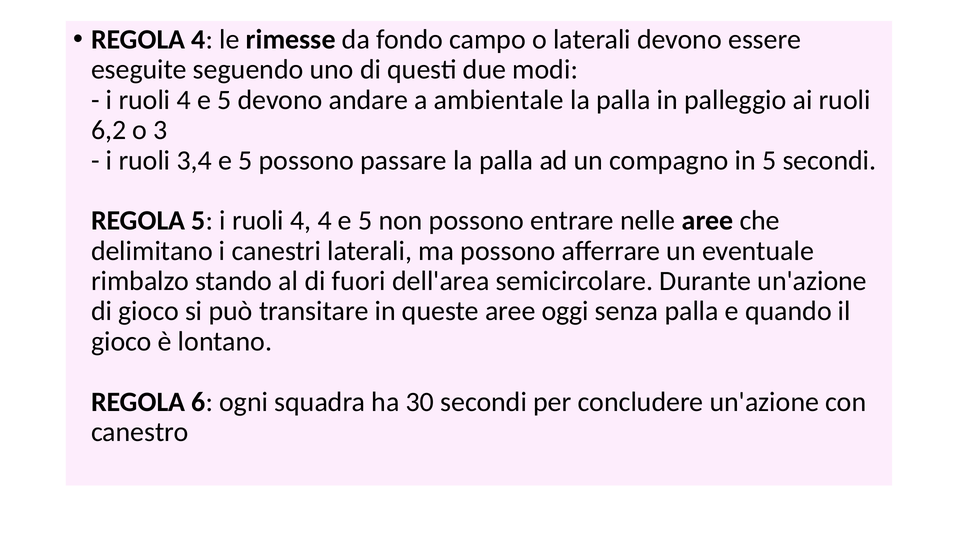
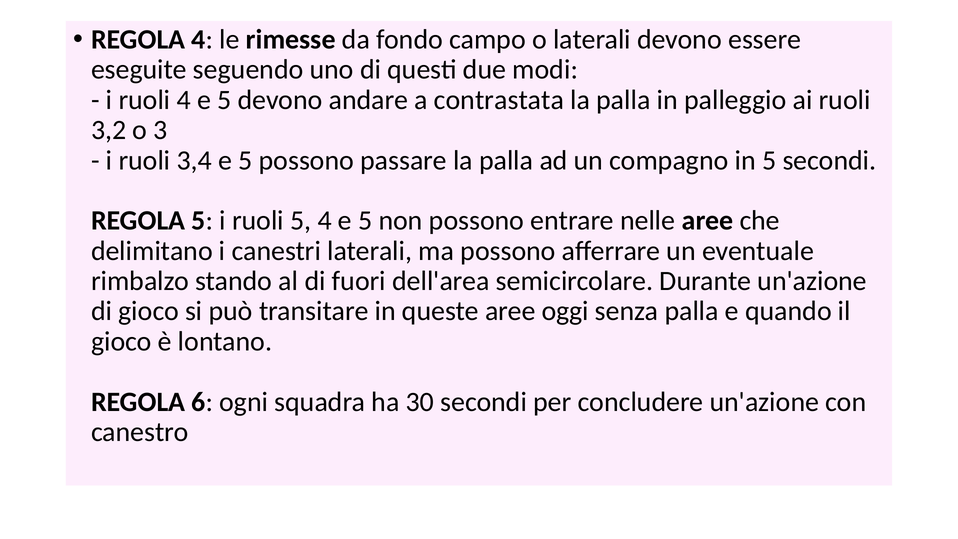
ambientale: ambientale -> contrastata (499, 100)
6,2: 6,2 -> 3,2 (109, 130)
5 i ruoli 4: 4 -> 5 (301, 221)
